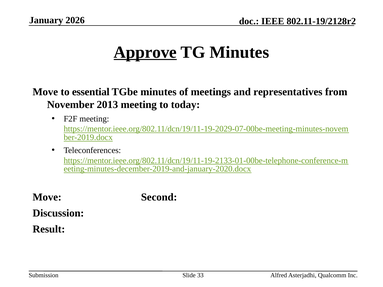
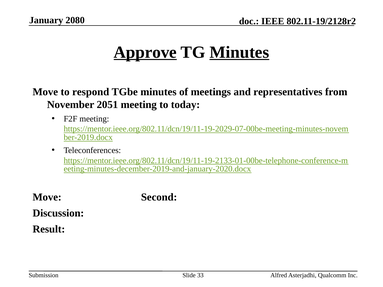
2026: 2026 -> 2080 (75, 20)
Minutes underline: none -> present (239, 52)
essential: essential -> respond (91, 92)
2013: 2013 -> 2051 (107, 105)
